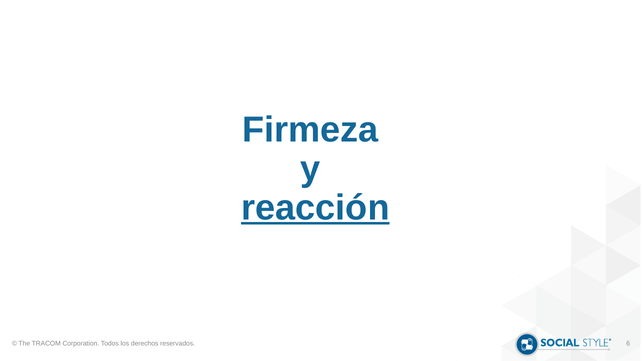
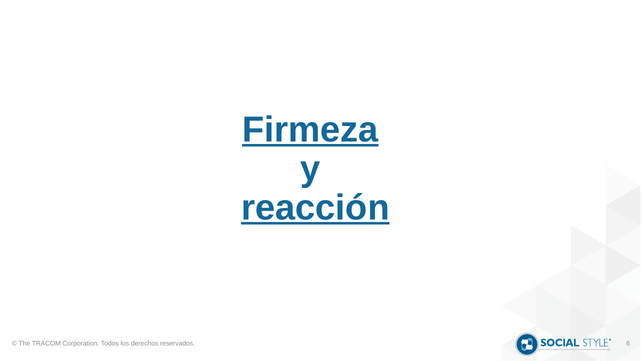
Firmeza underline: none -> present (310, 130)
